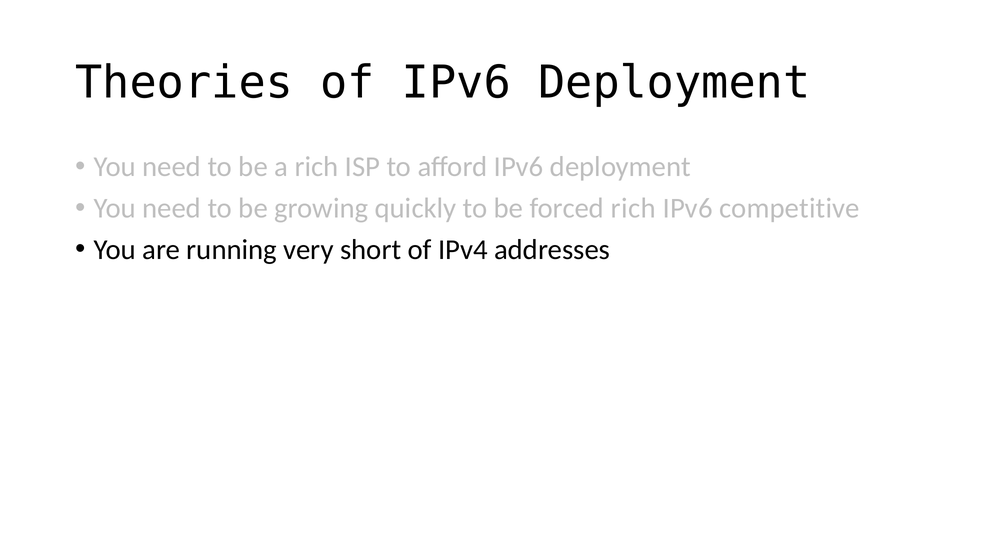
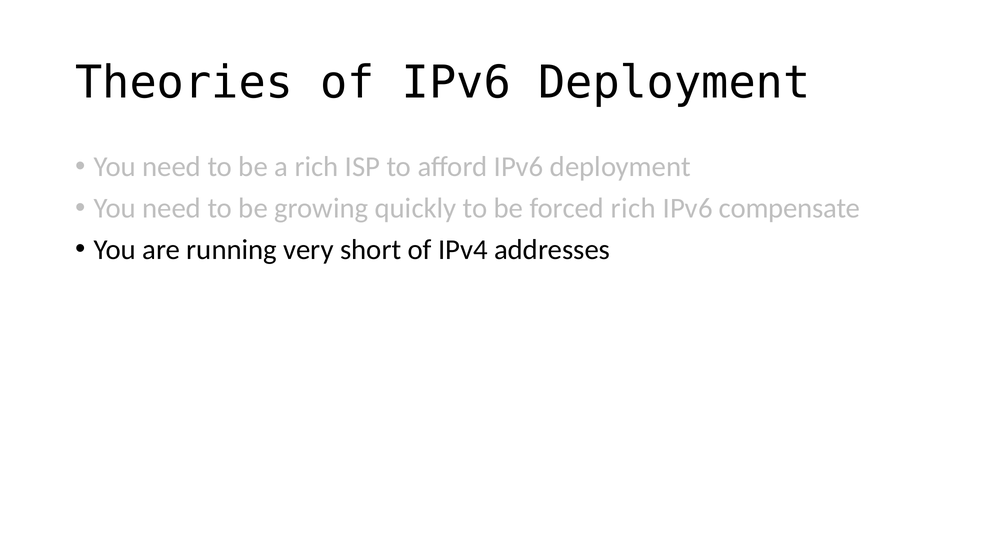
competitive: competitive -> compensate (790, 208)
